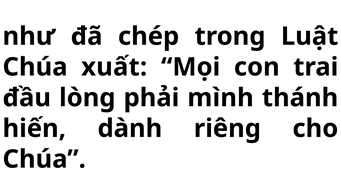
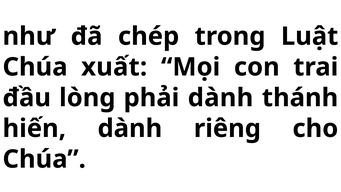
phải mình: mình -> dành (221, 98)
